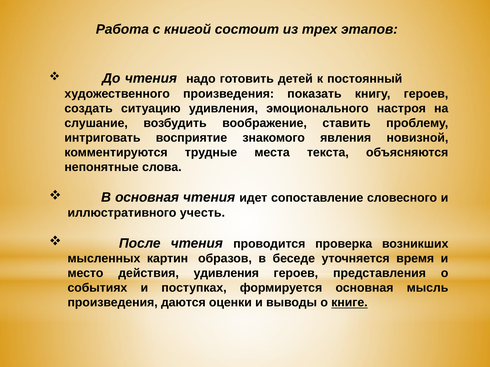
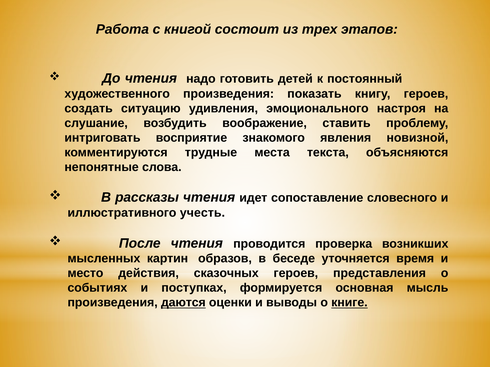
В основная: основная -> рассказы (147, 198)
действия удивления: удивления -> сказочных (226, 274)
даются underline: none -> present (183, 303)
